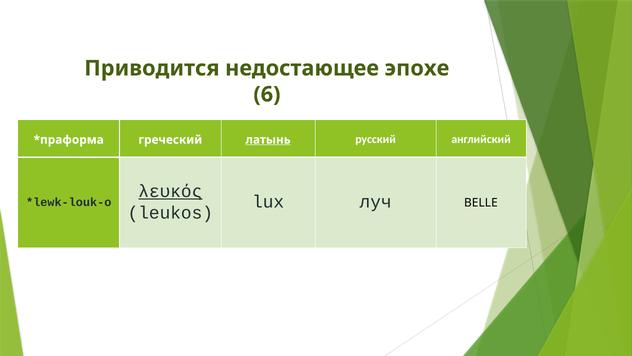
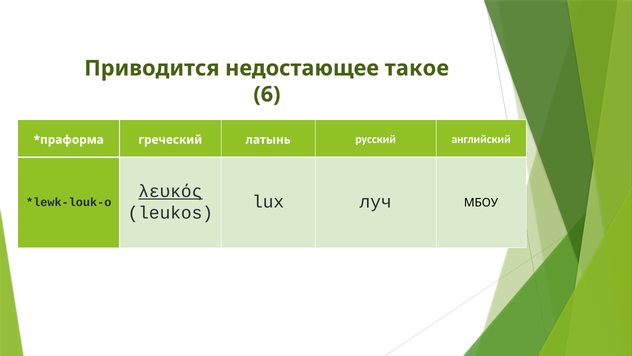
эпохе: эпохе -> такое (417, 68)
латынь underline: present -> none (268, 140)
BELLE: BELLE -> МБОУ (481, 203)
